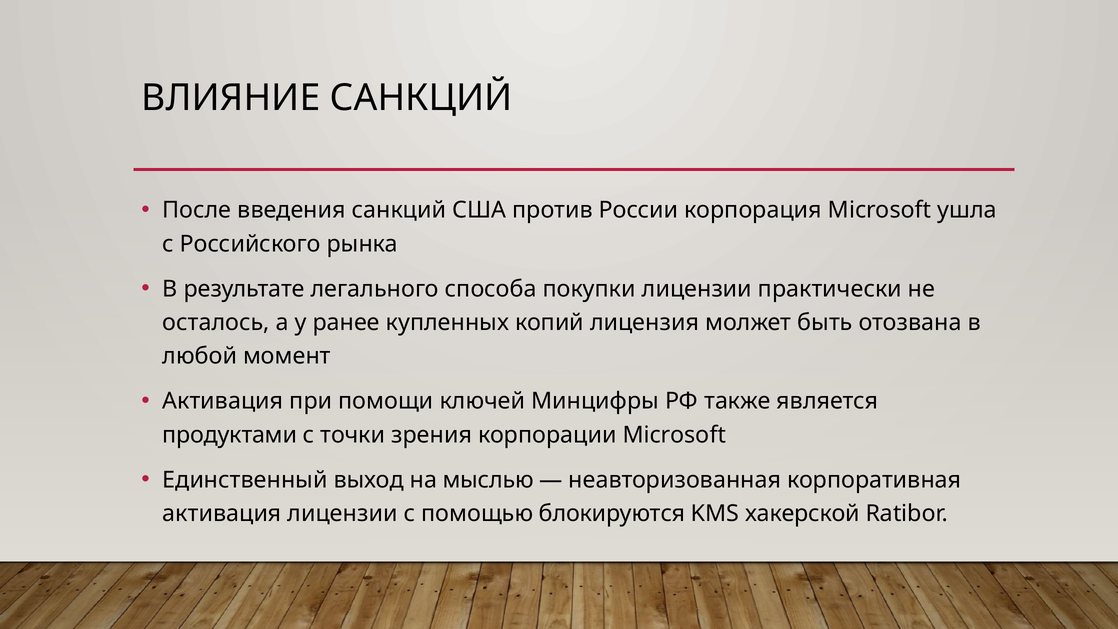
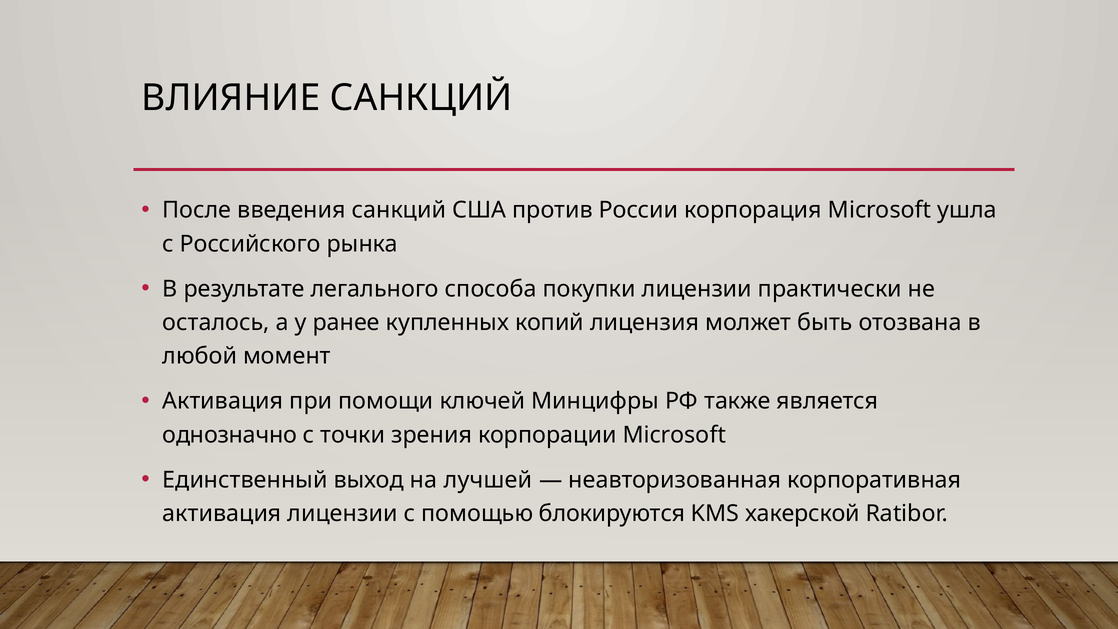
продуктами: продуктами -> однозначно (230, 435)
мыслью: мыслью -> лучшей (488, 480)
